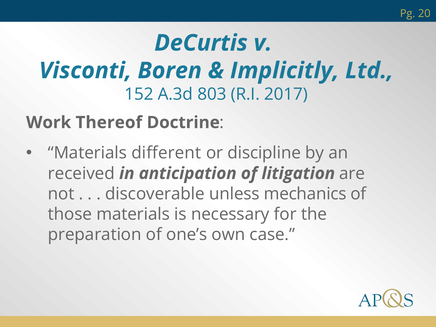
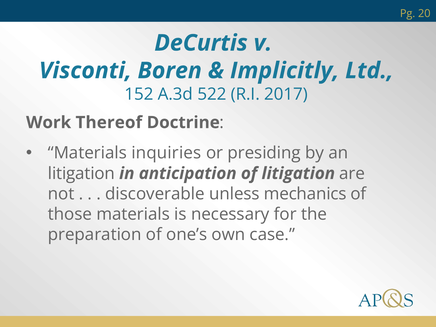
803: 803 -> 522 (212, 94)
different: different -> inquiries (166, 153)
discipline: discipline -> presiding (264, 153)
received: received -> litigation (81, 173)
